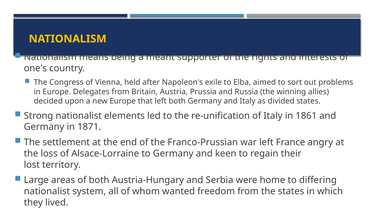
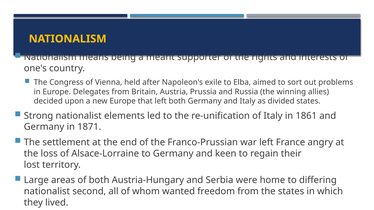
system: system -> second (89, 192)
